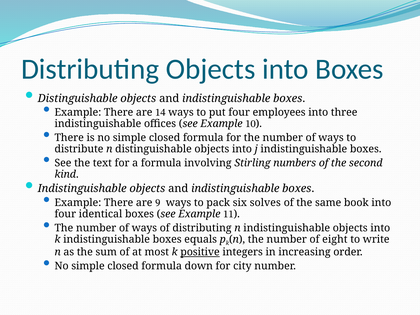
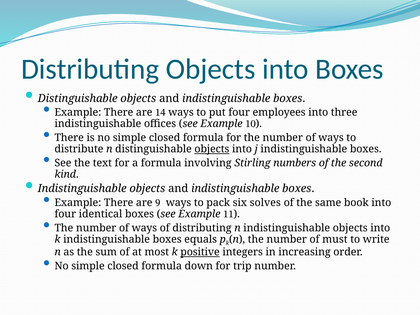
objects underline: none -> present (212, 149)
eight: eight -> must (335, 239)
city: city -> trip (242, 266)
